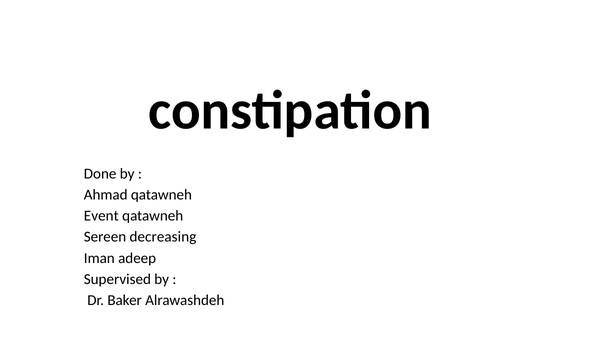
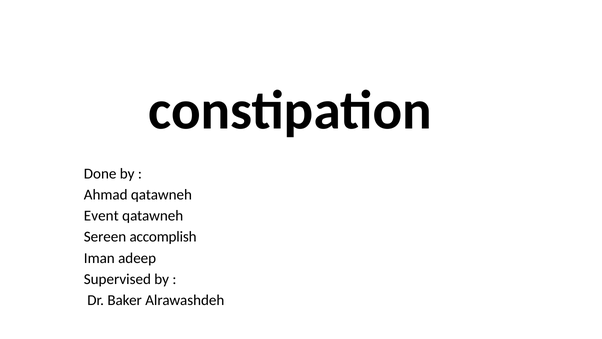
decreasing: decreasing -> accomplish (163, 237)
